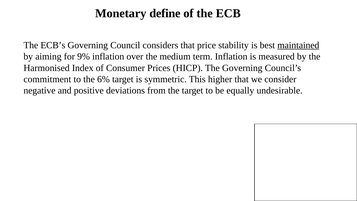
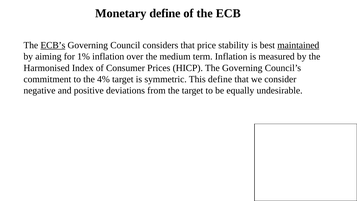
ECB’s underline: none -> present (53, 45)
9%: 9% -> 1% (84, 57)
6%: 6% -> 4% (103, 79)
This higher: higher -> define (220, 79)
